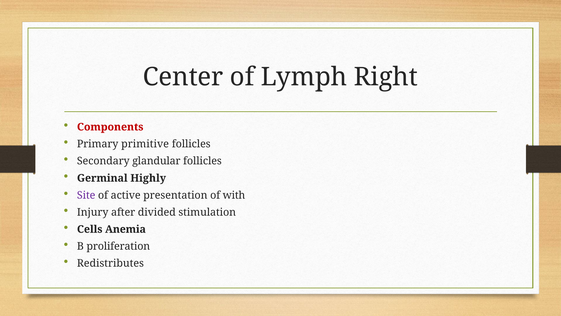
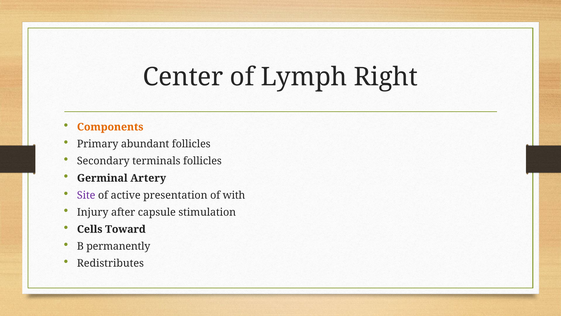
Components colour: red -> orange (110, 127)
primitive: primitive -> abundant (145, 144)
glandular: glandular -> terminals (156, 161)
Highly: Highly -> Artery (148, 178)
divided: divided -> capsule (157, 212)
Anemia: Anemia -> Toward (125, 229)
proliferation: proliferation -> permanently (118, 246)
